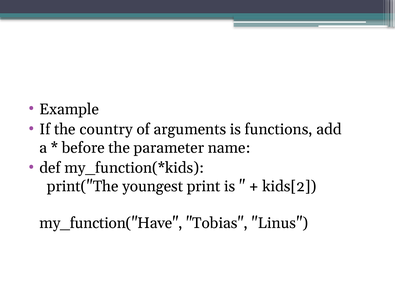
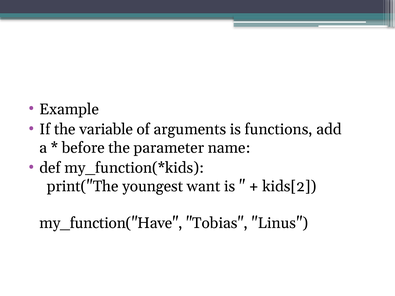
country: country -> variable (106, 129)
print: print -> want (204, 186)
